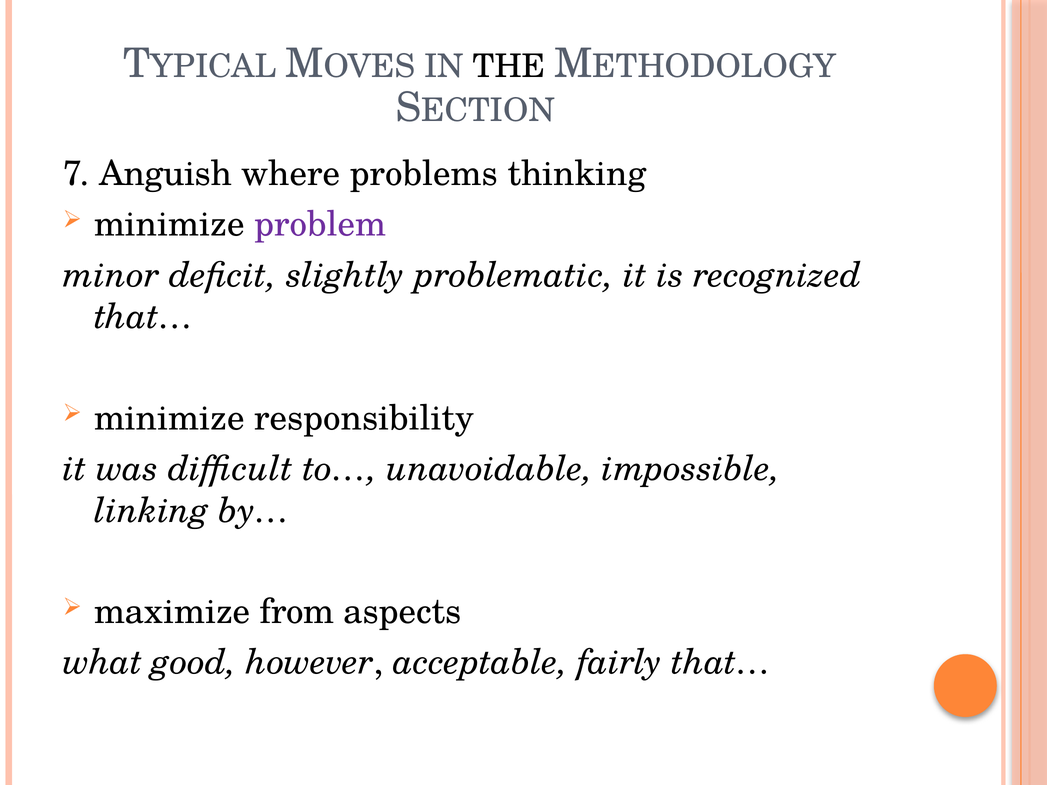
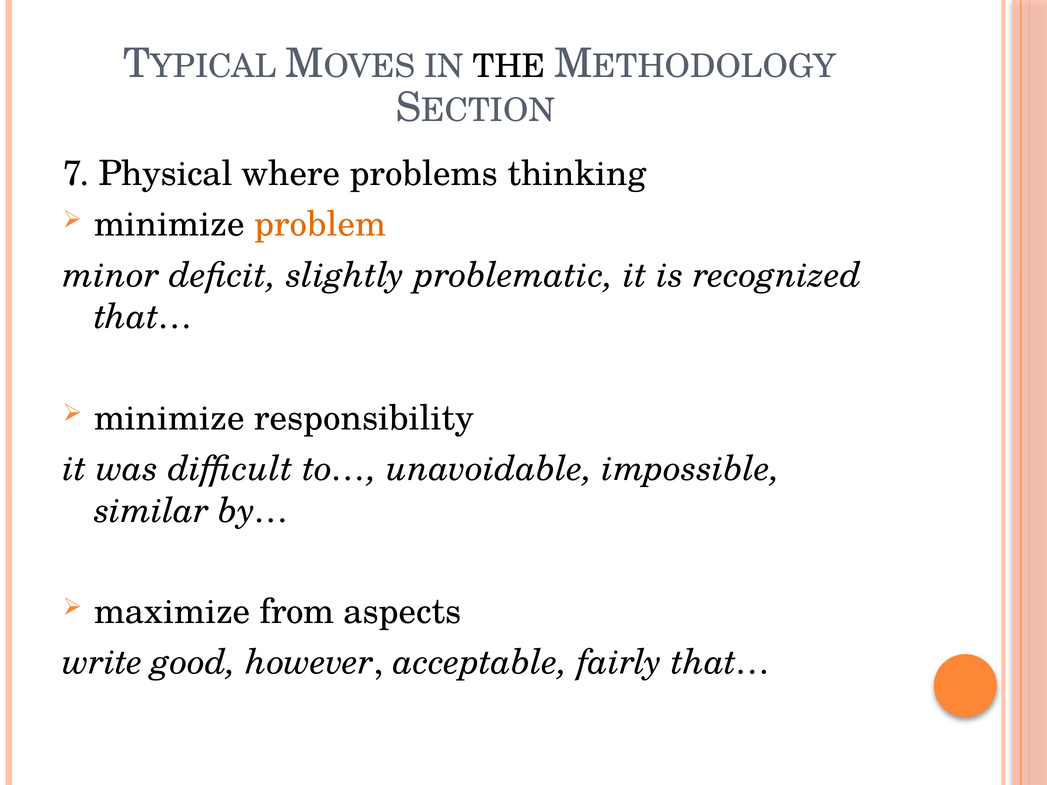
Anguish: Anguish -> Physical (166, 174)
problem colour: purple -> orange (320, 224)
linking: linking -> similar (152, 511)
what: what -> write (102, 663)
